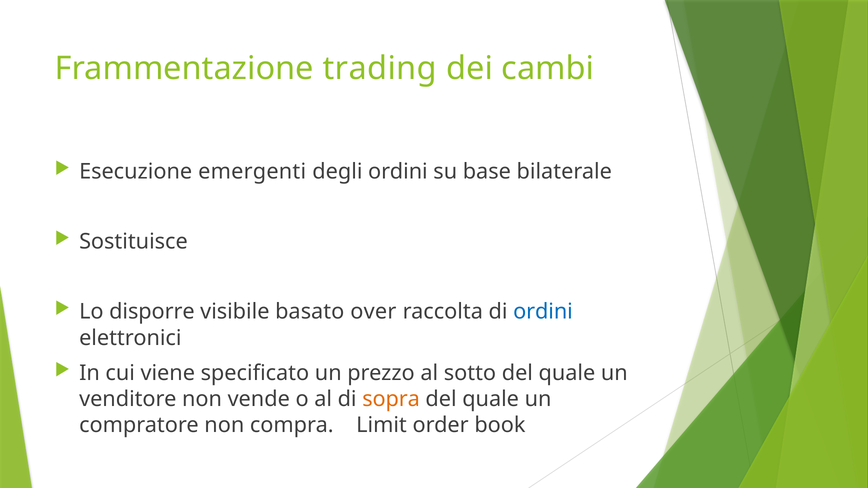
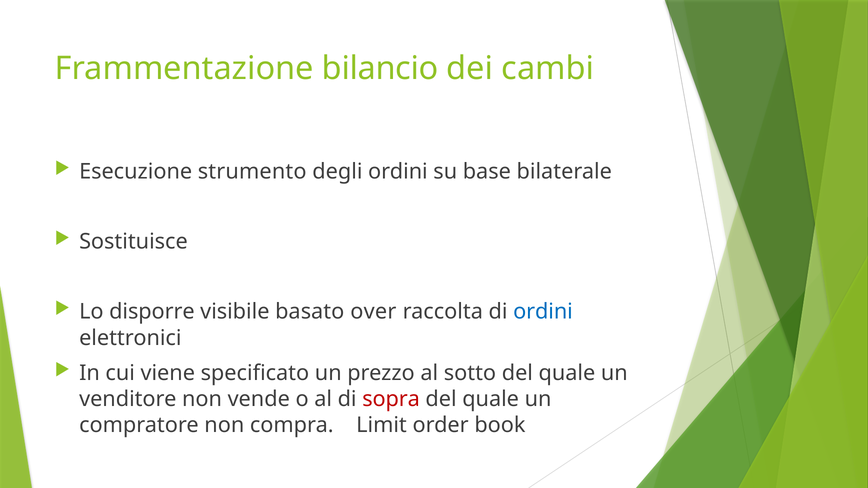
trading: trading -> bilancio (380, 68)
emergenti: emergenti -> strumento (252, 172)
sopra colour: orange -> red (391, 399)
